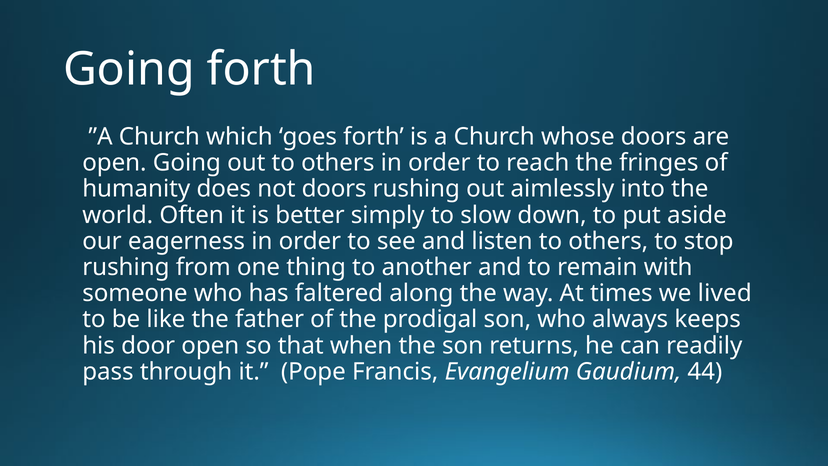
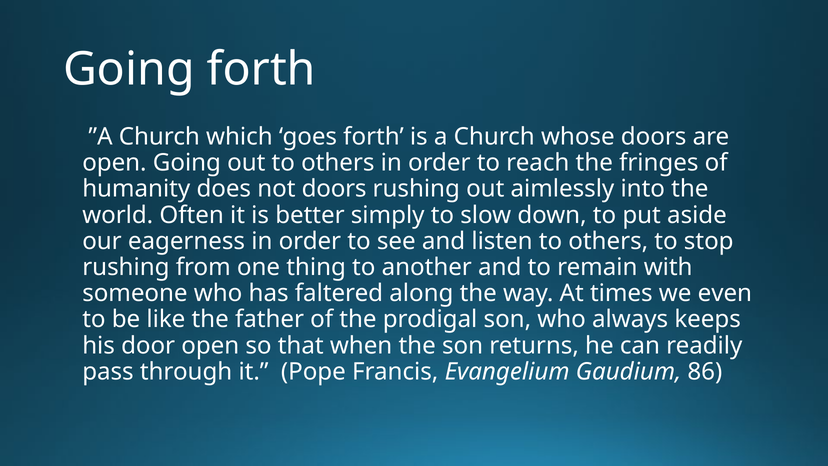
lived: lived -> even (725, 293)
44: 44 -> 86 (705, 371)
